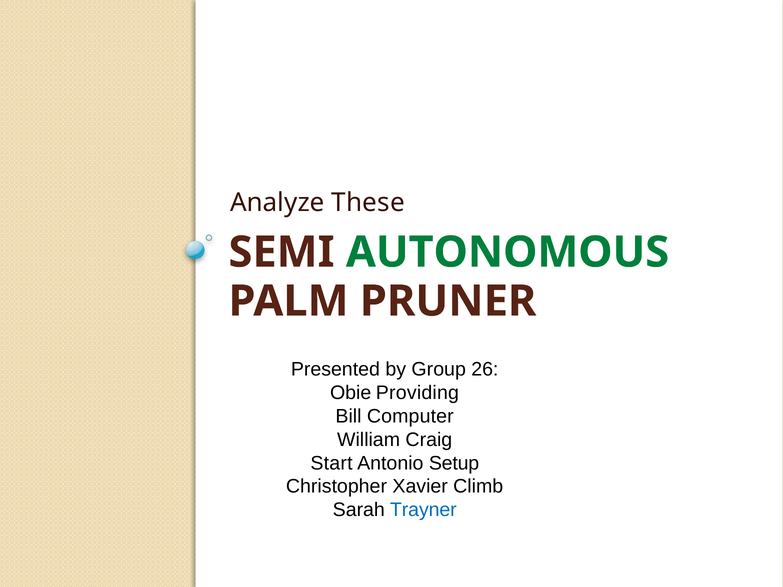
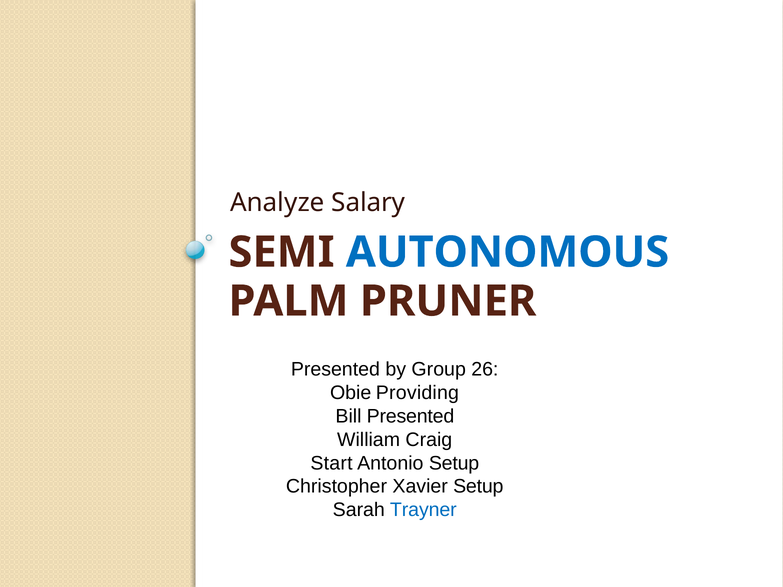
These: These -> Salary (368, 203)
AUTONOMOUS colour: green -> blue (508, 252)
Bill Computer: Computer -> Presented (410, 416)
Xavier Climb: Climb -> Setup (478, 487)
